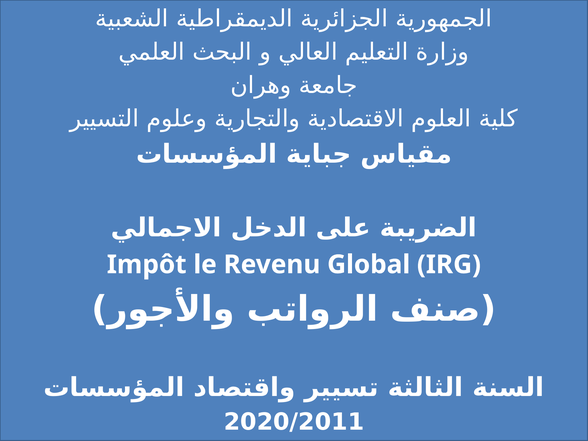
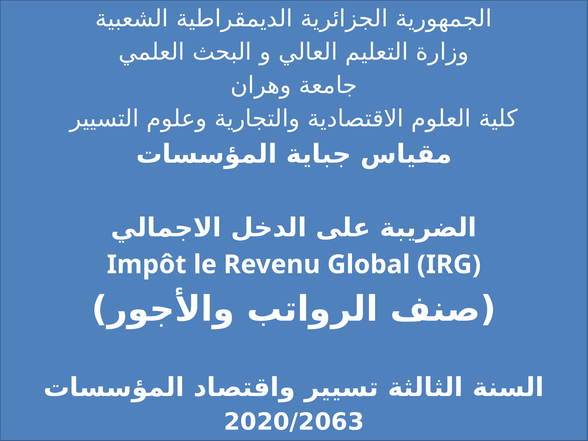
2020/2011: 2020/2011 -> 2020/2063 (294, 422)
